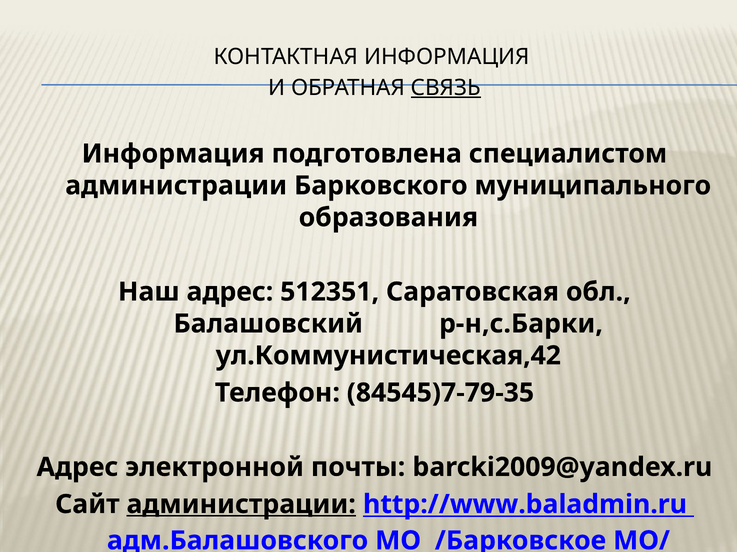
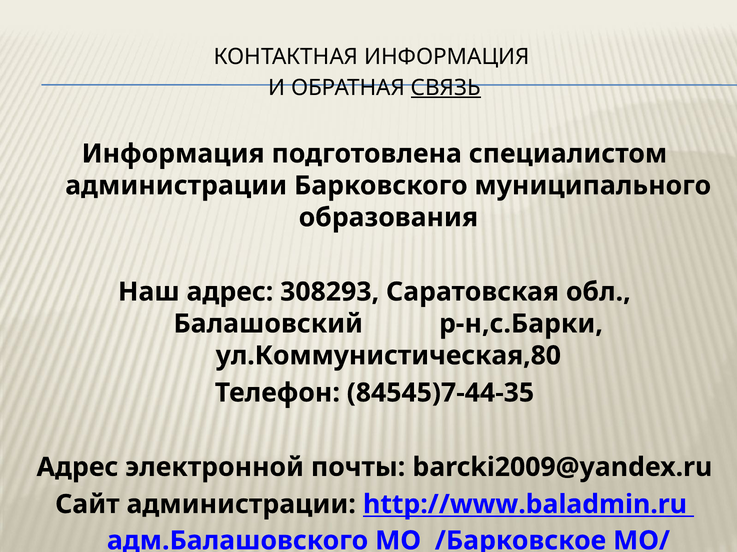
512351: 512351 -> 308293 (330, 292)
ул.Коммунистическая,42: ул.Коммунистическая,42 -> ул.Коммунистическая,80 (388, 356)
84545)7-79-35: 84545)7-79-35 -> 84545)7-44-35 (440, 393)
администрации underline: present -> none (241, 505)
